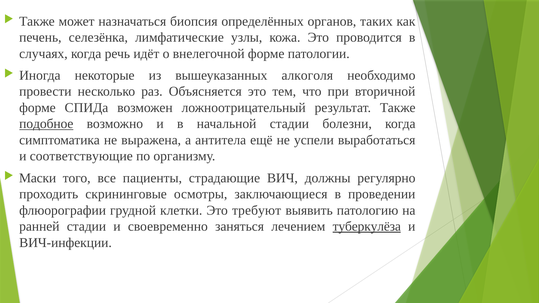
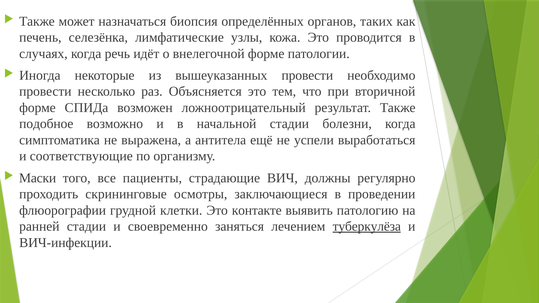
вышеуказанных алкоголя: алкоголя -> провести (307, 75)
подобное underline: present -> none (46, 124)
требуют: требуют -> контакте (257, 210)
